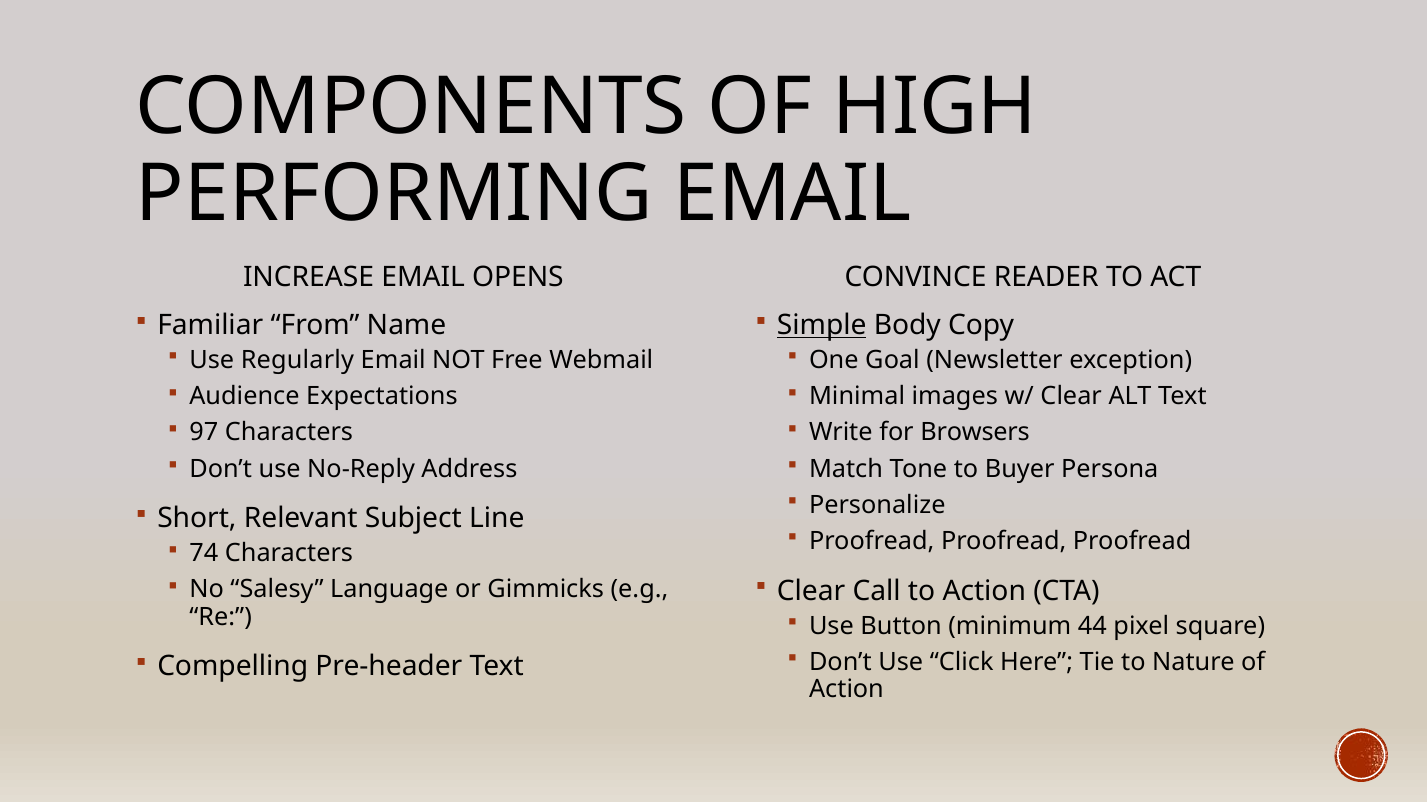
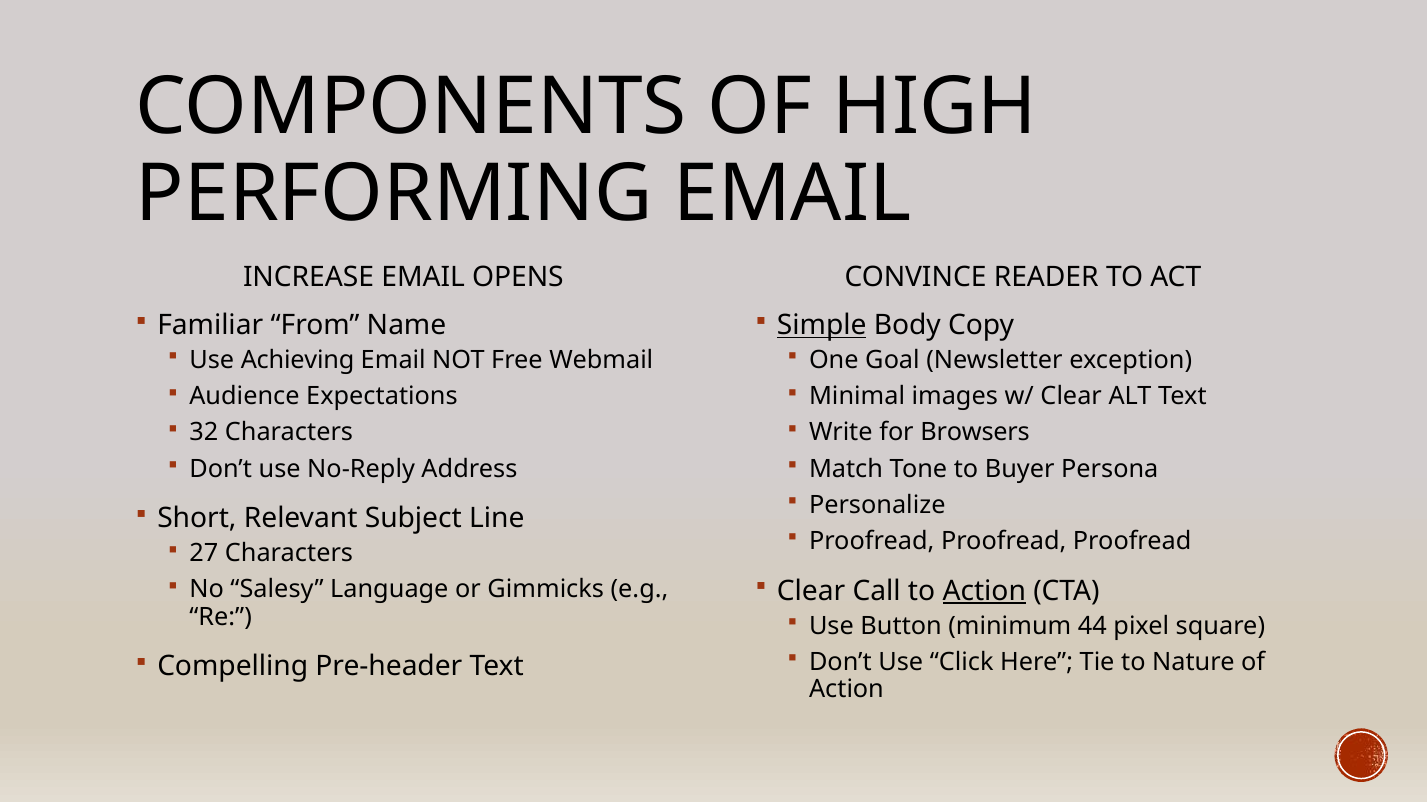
Regularly: Regularly -> Achieving (298, 360)
97: 97 -> 32 (204, 433)
74: 74 -> 27 (204, 554)
Action underline: none -> present (984, 591)
